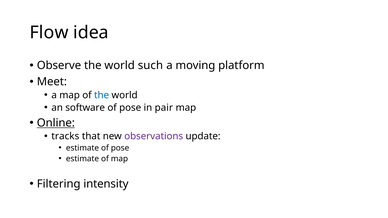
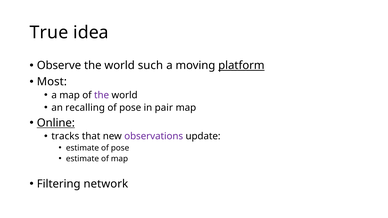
Flow: Flow -> True (49, 33)
platform underline: none -> present (241, 66)
Meet: Meet -> Most (52, 82)
the colour: blue -> purple (102, 95)
software: software -> recalling (85, 108)
intensity: intensity -> network (106, 184)
